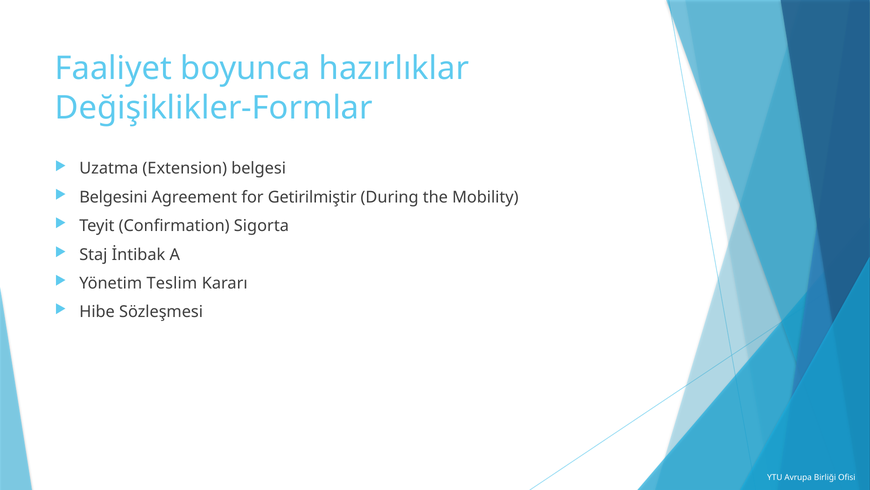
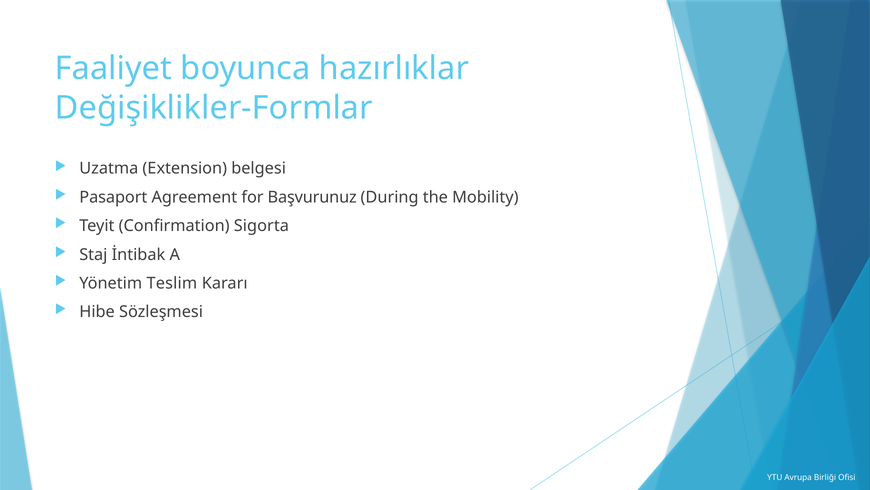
Belgesini: Belgesini -> Pasaport (113, 197)
Getirilmiştir: Getirilmiştir -> Başvurunuz (312, 197)
